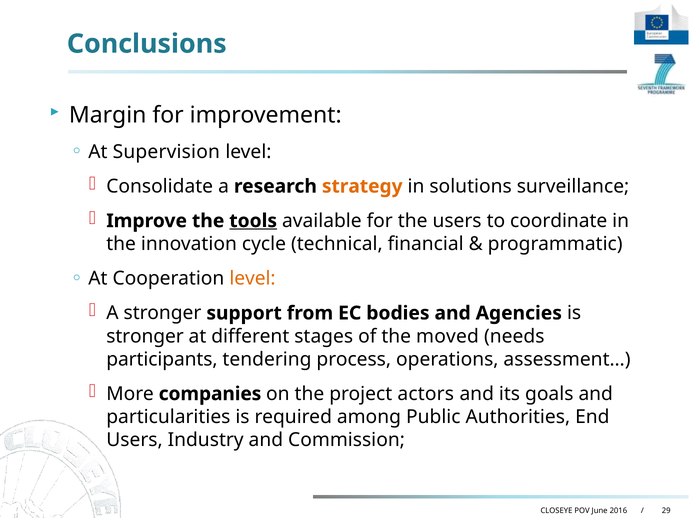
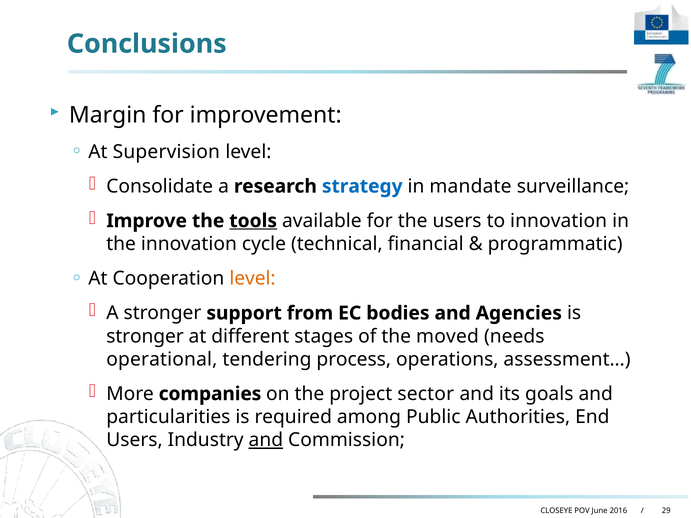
strategy colour: orange -> blue (362, 186)
solutions: solutions -> mandate (471, 186)
to coordinate: coordinate -> innovation (559, 221)
participants: participants -> operational (162, 359)
actors: actors -> sector (426, 394)
and underline: none -> present (266, 440)
